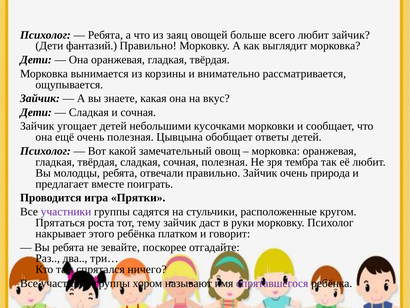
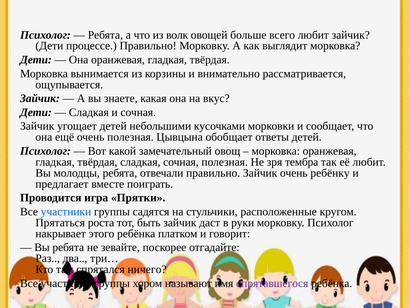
заяц: заяц -> волк (177, 35)
фантазий: фантазий -> процессе (91, 46)
природа: природа -> ребёнку (330, 173)
участники colour: purple -> blue (66, 211)
тему: тему -> быть (149, 222)
